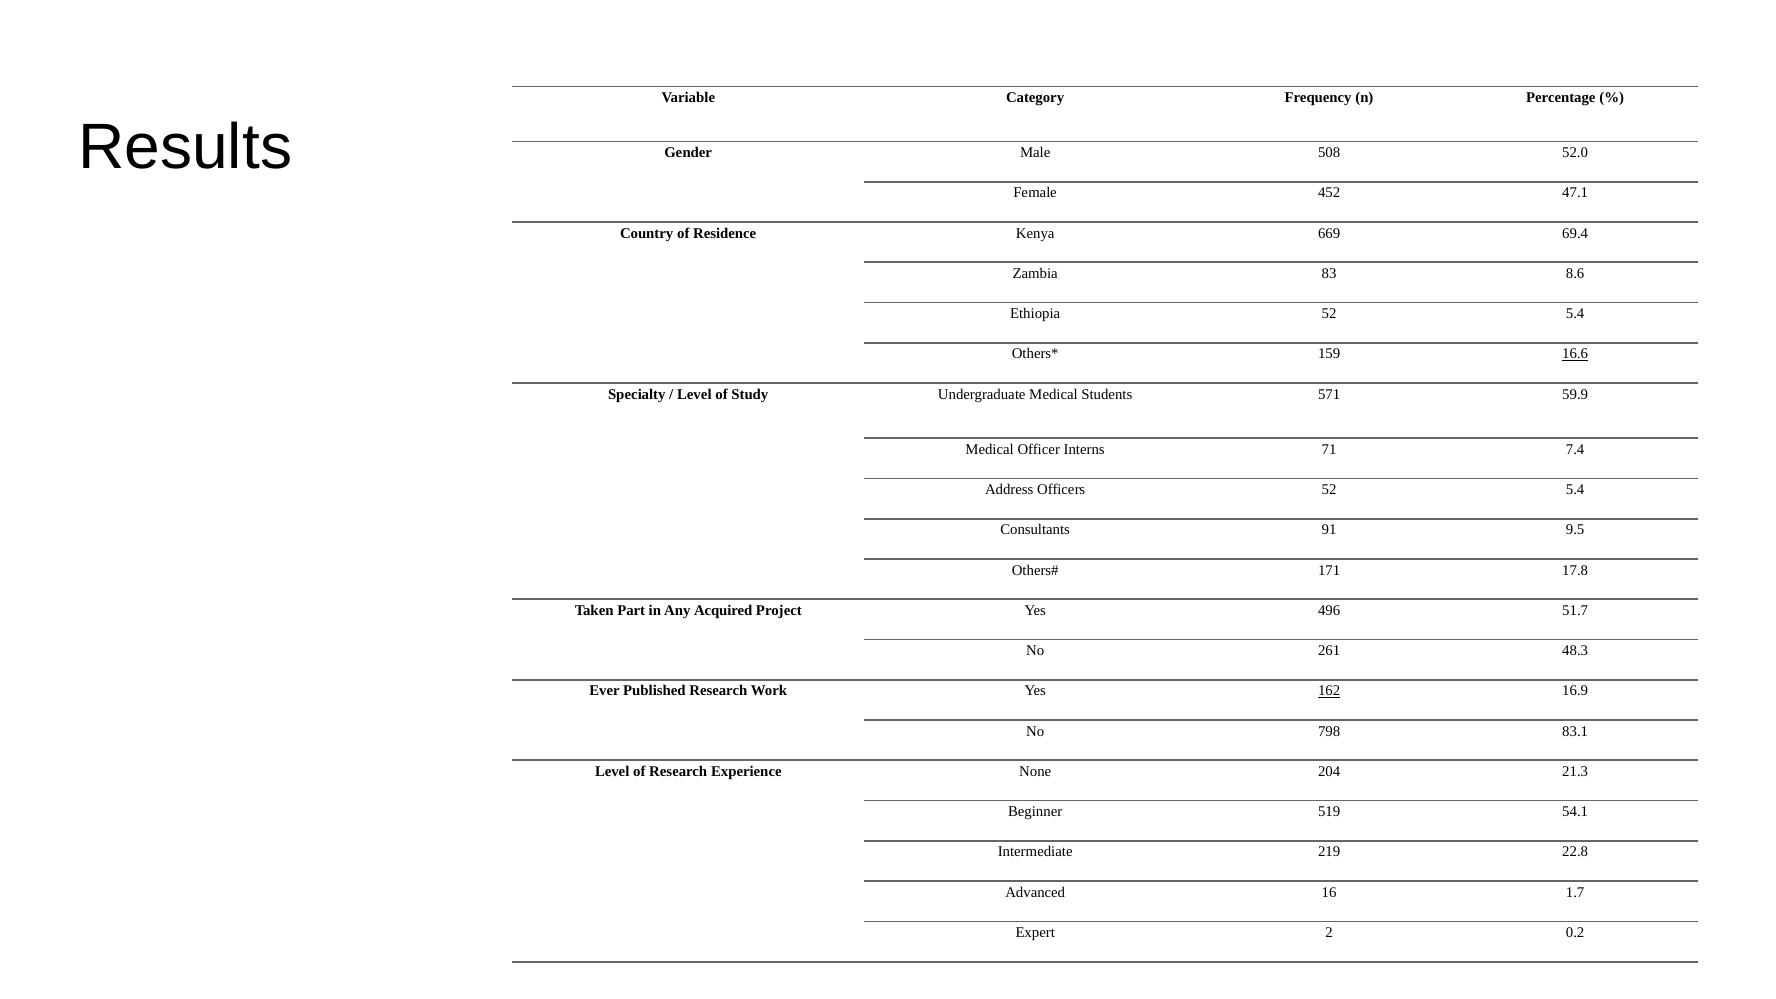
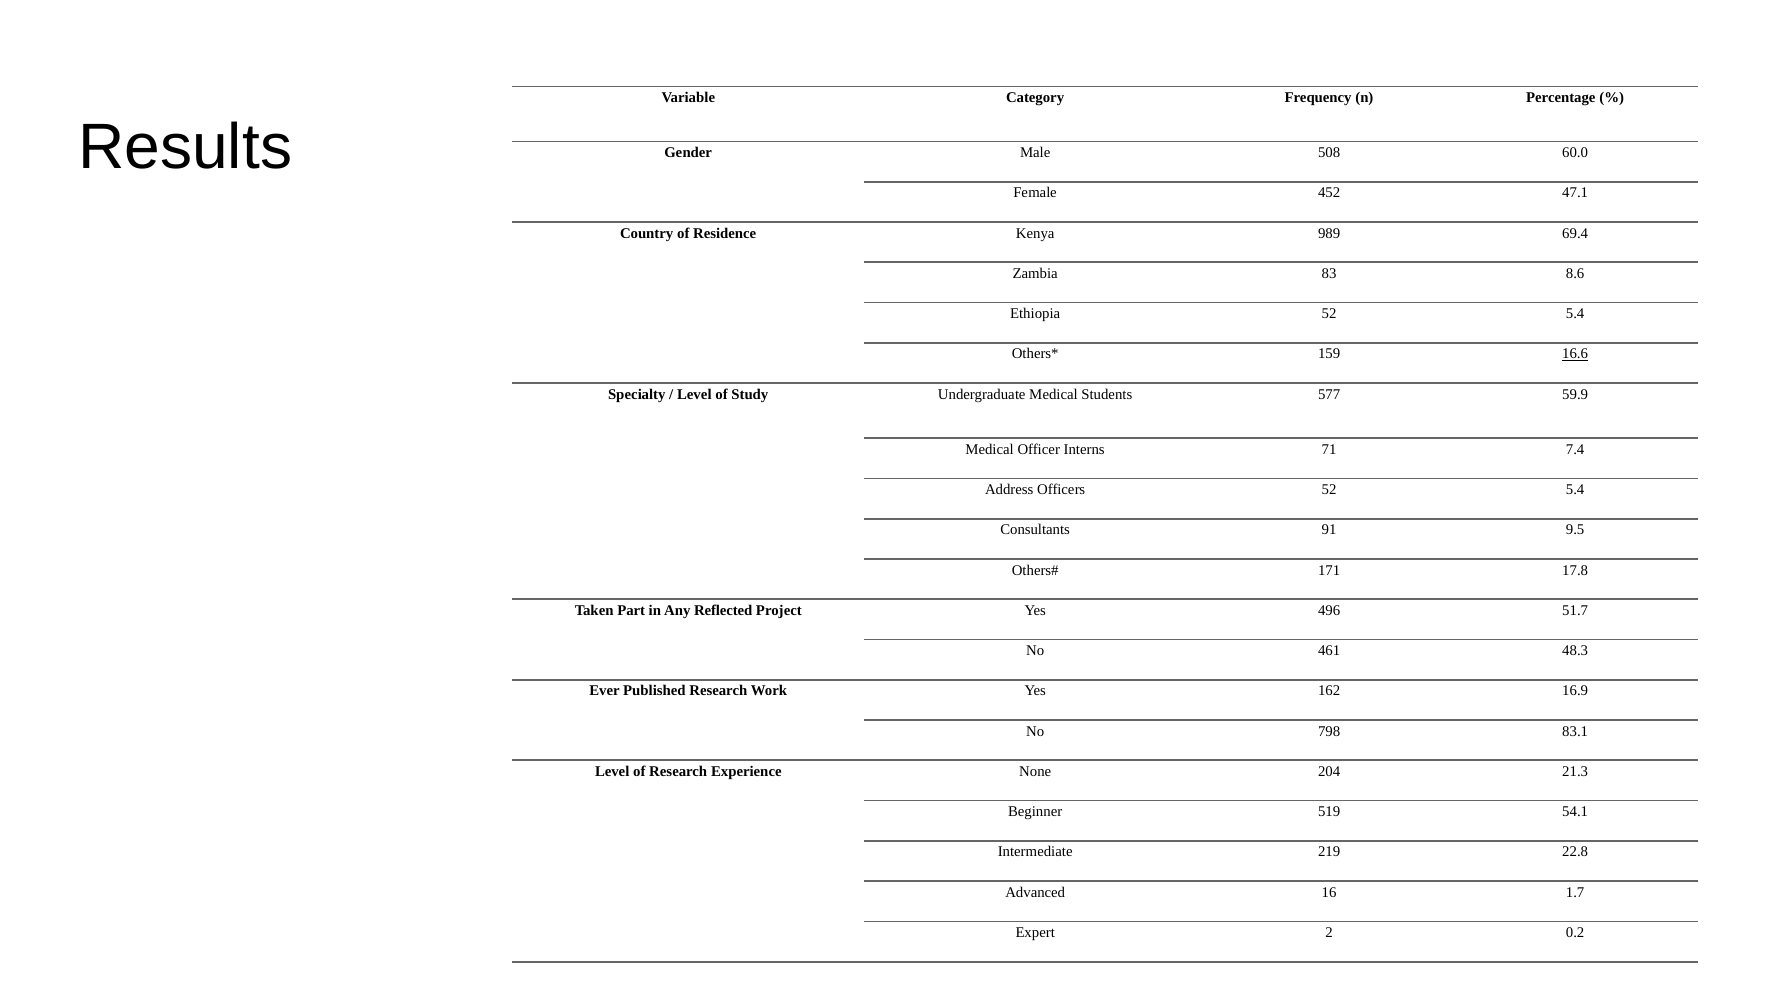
52.0: 52.0 -> 60.0 (1575, 153)
669: 669 -> 989 (1329, 233)
571: 571 -> 577 (1329, 394)
Acquired: Acquired -> Reflected (723, 610)
261: 261 -> 461 (1329, 651)
162 underline: present -> none (1329, 691)
